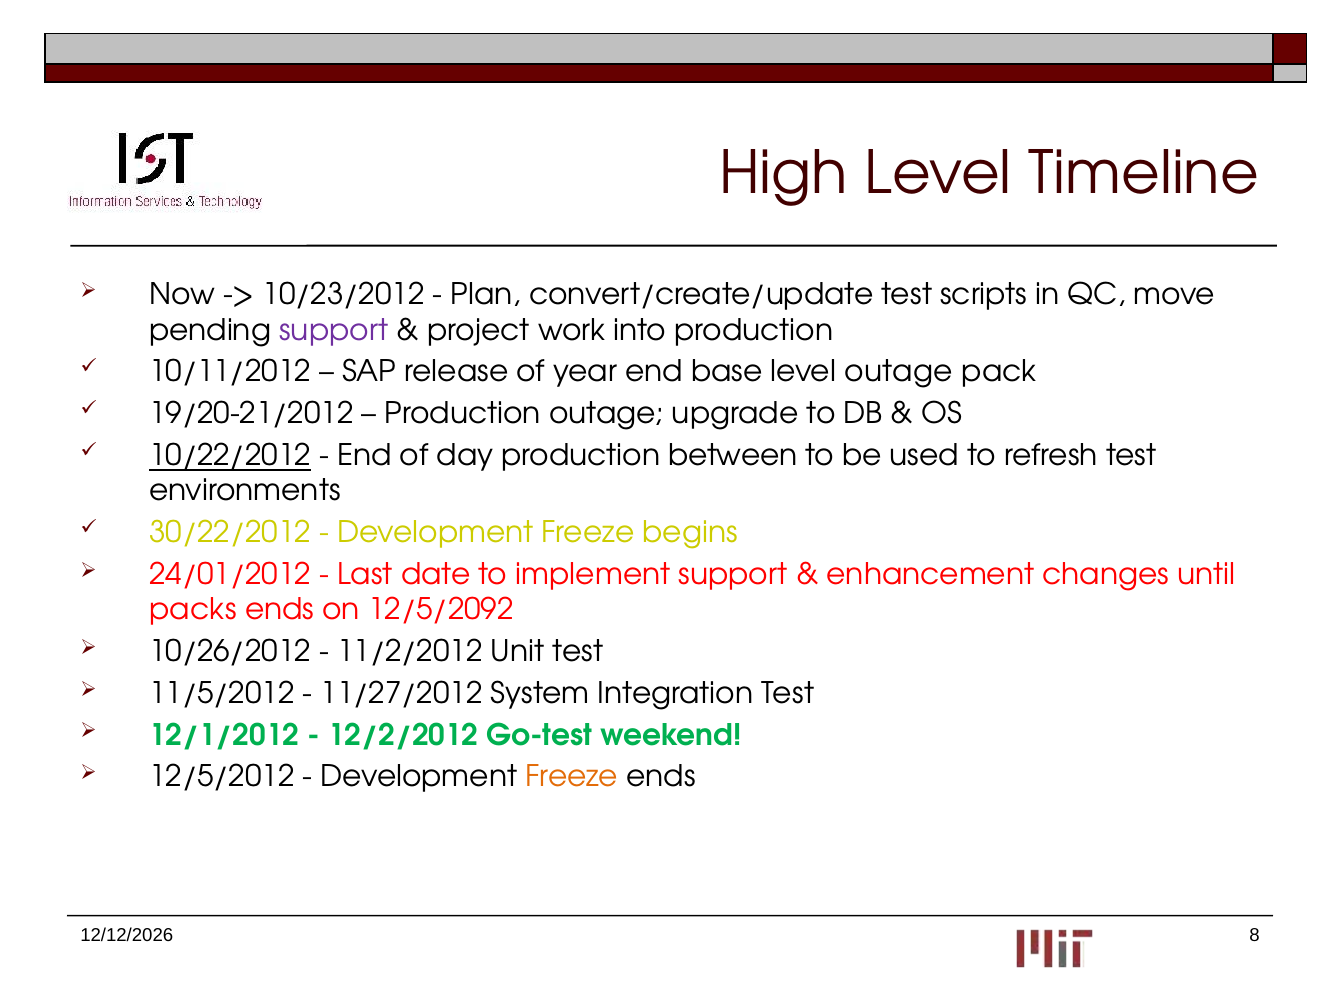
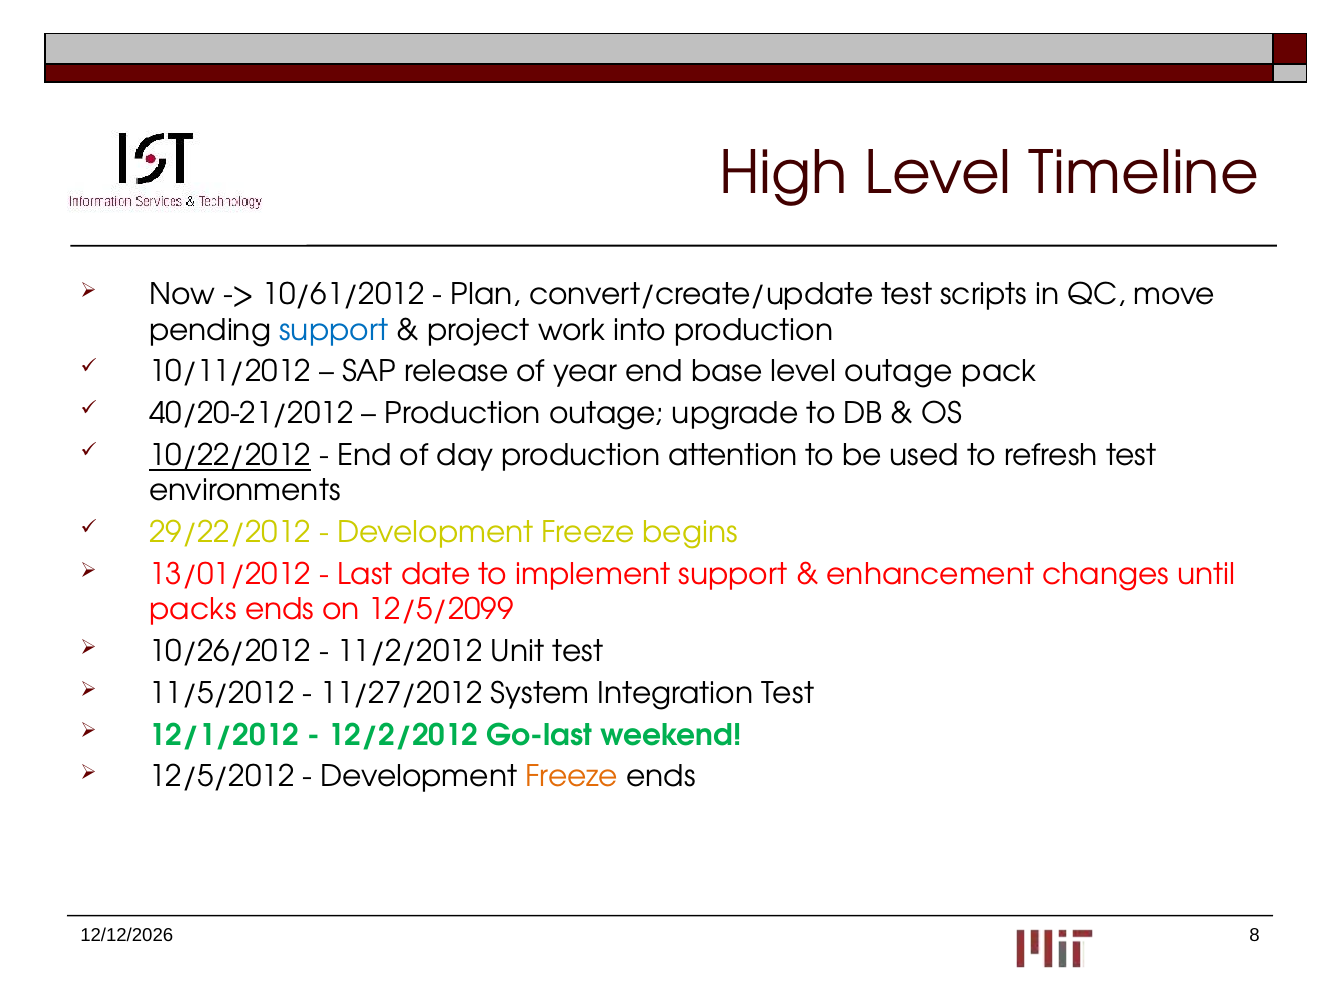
10/23/2012: 10/23/2012 -> 10/61/2012 (344, 295)
support colour: purple -> blue (334, 330)
19/20-21/2012: 19/20-21/2012 -> 40/20-21/2012 (251, 414)
between: between -> attention (733, 455)
30/22/2012: 30/22/2012 -> 29/22/2012 (230, 533)
24/01/2012: 24/01/2012 -> 13/01/2012 (230, 574)
12/5/2092: 12/5/2092 -> 12/5/2099 (441, 610)
Go-test: Go-test -> Go-last (540, 735)
